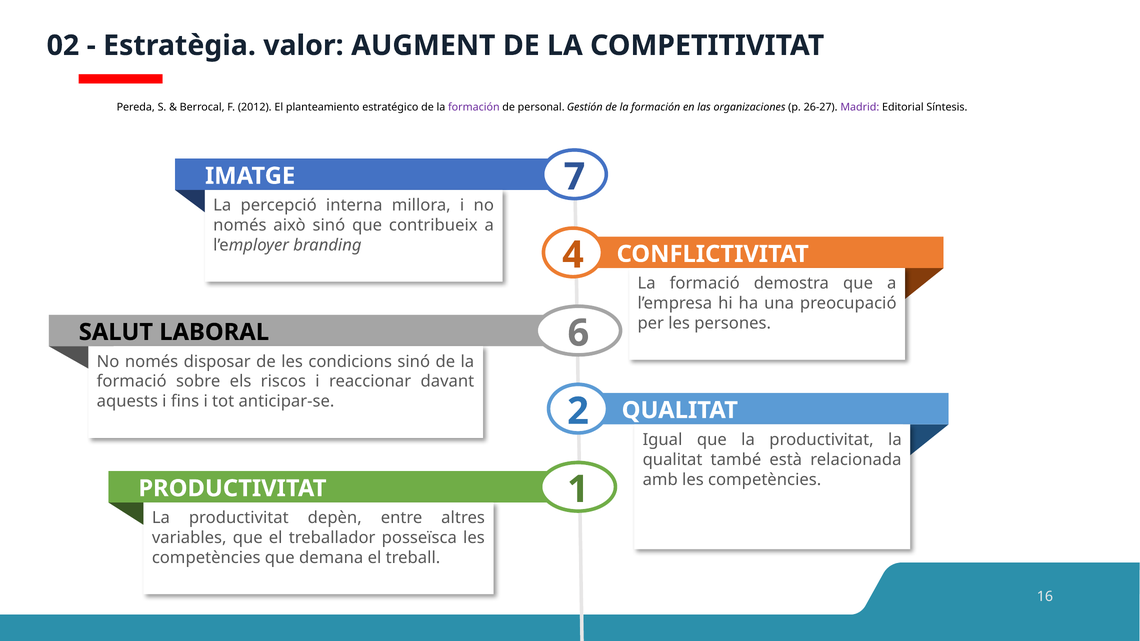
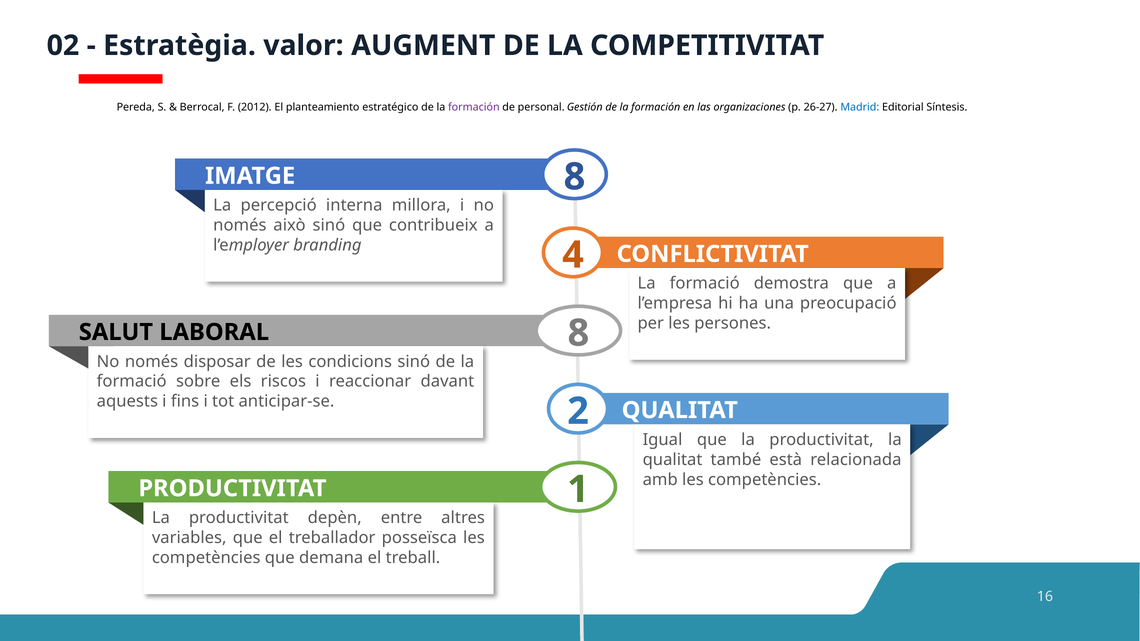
Madrid colour: purple -> blue (860, 107)
7: 7 -> 8 (574, 177)
6: 6 -> 8 (578, 333)
